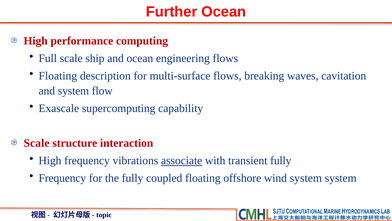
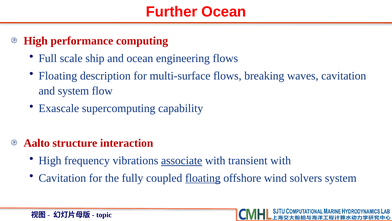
Scale: Scale -> Aalto (37, 143)
transient fully: fully -> with (281, 160)
Frequency: Frequency -> Cavitation (62, 178)
floating underline: none -> present (203, 178)
wind system: system -> solvers (306, 178)
